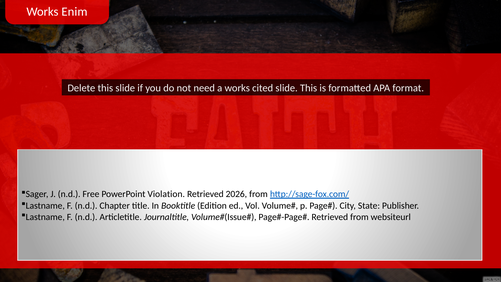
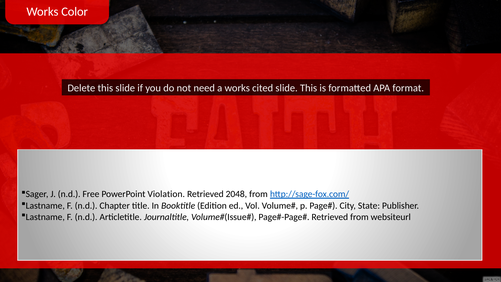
Enim: Enim -> Color (75, 12)
2026: 2026 -> 2048 (236, 194)
